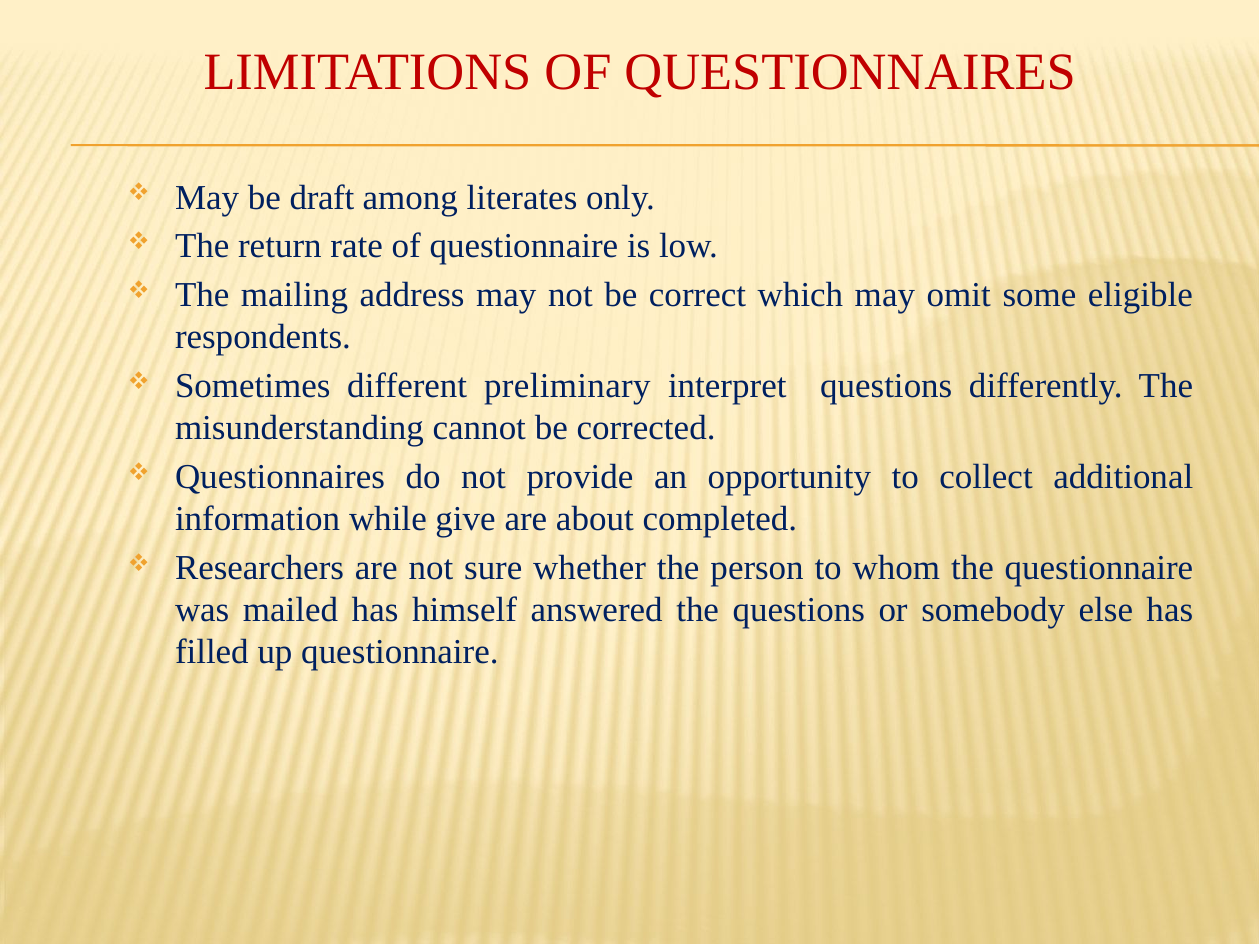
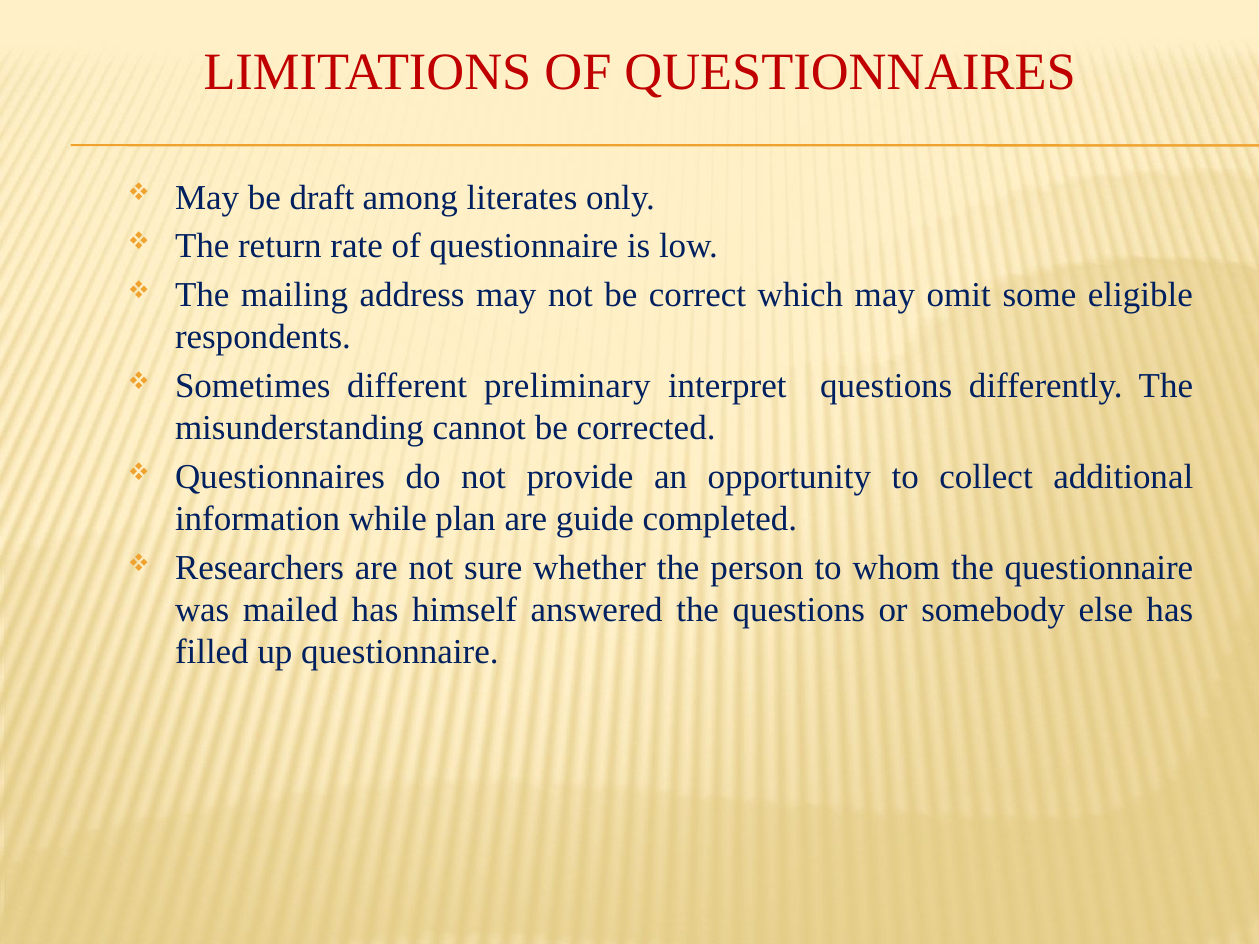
give: give -> plan (466, 519)
about: about -> guide (595, 519)
